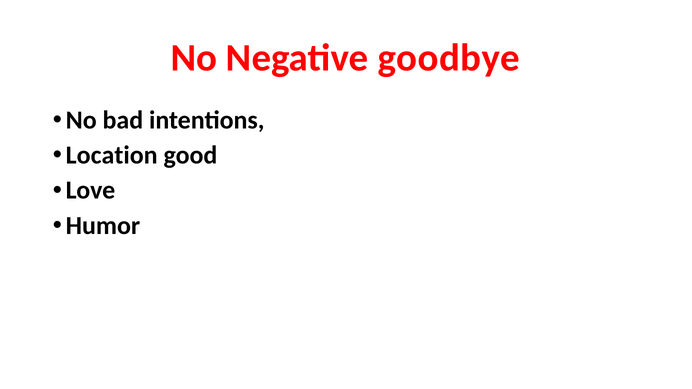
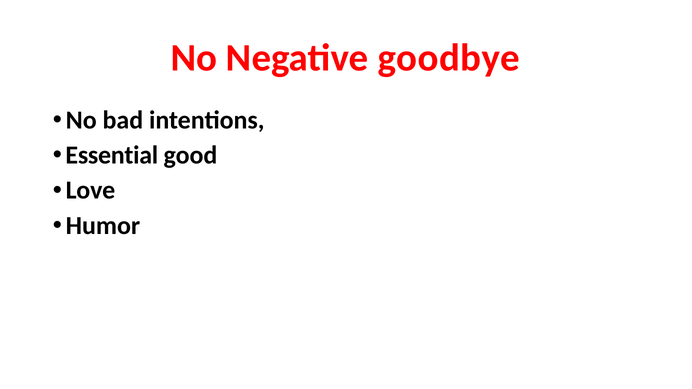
Location: Location -> Essential (112, 155)
